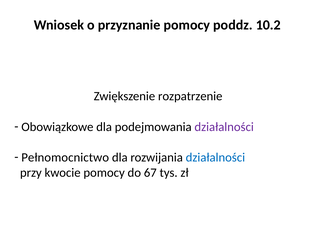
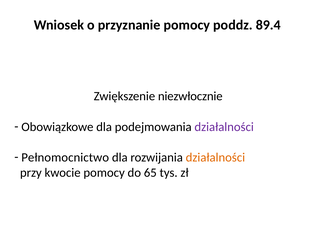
10.2: 10.2 -> 89.4 (268, 25)
rozpatrzenie: rozpatrzenie -> niezwłocznie (190, 96)
działalności colour: blue -> orange (215, 157)
67: 67 -> 65 (150, 172)
